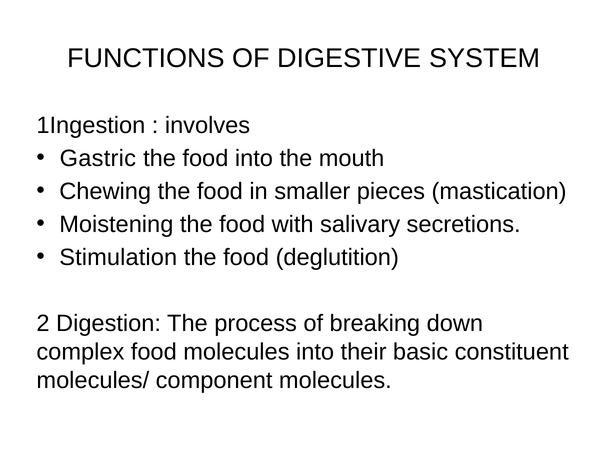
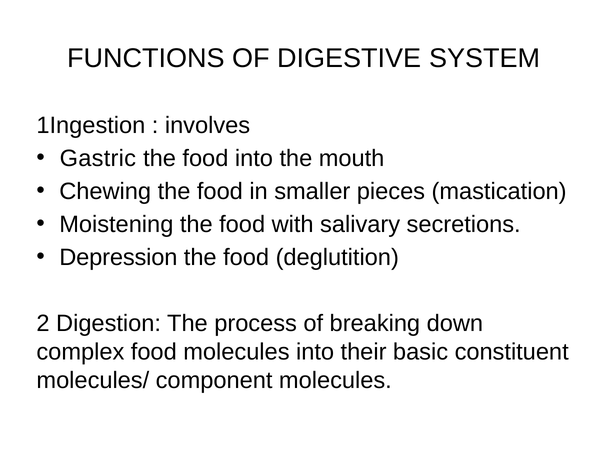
Stimulation: Stimulation -> Depression (118, 257)
